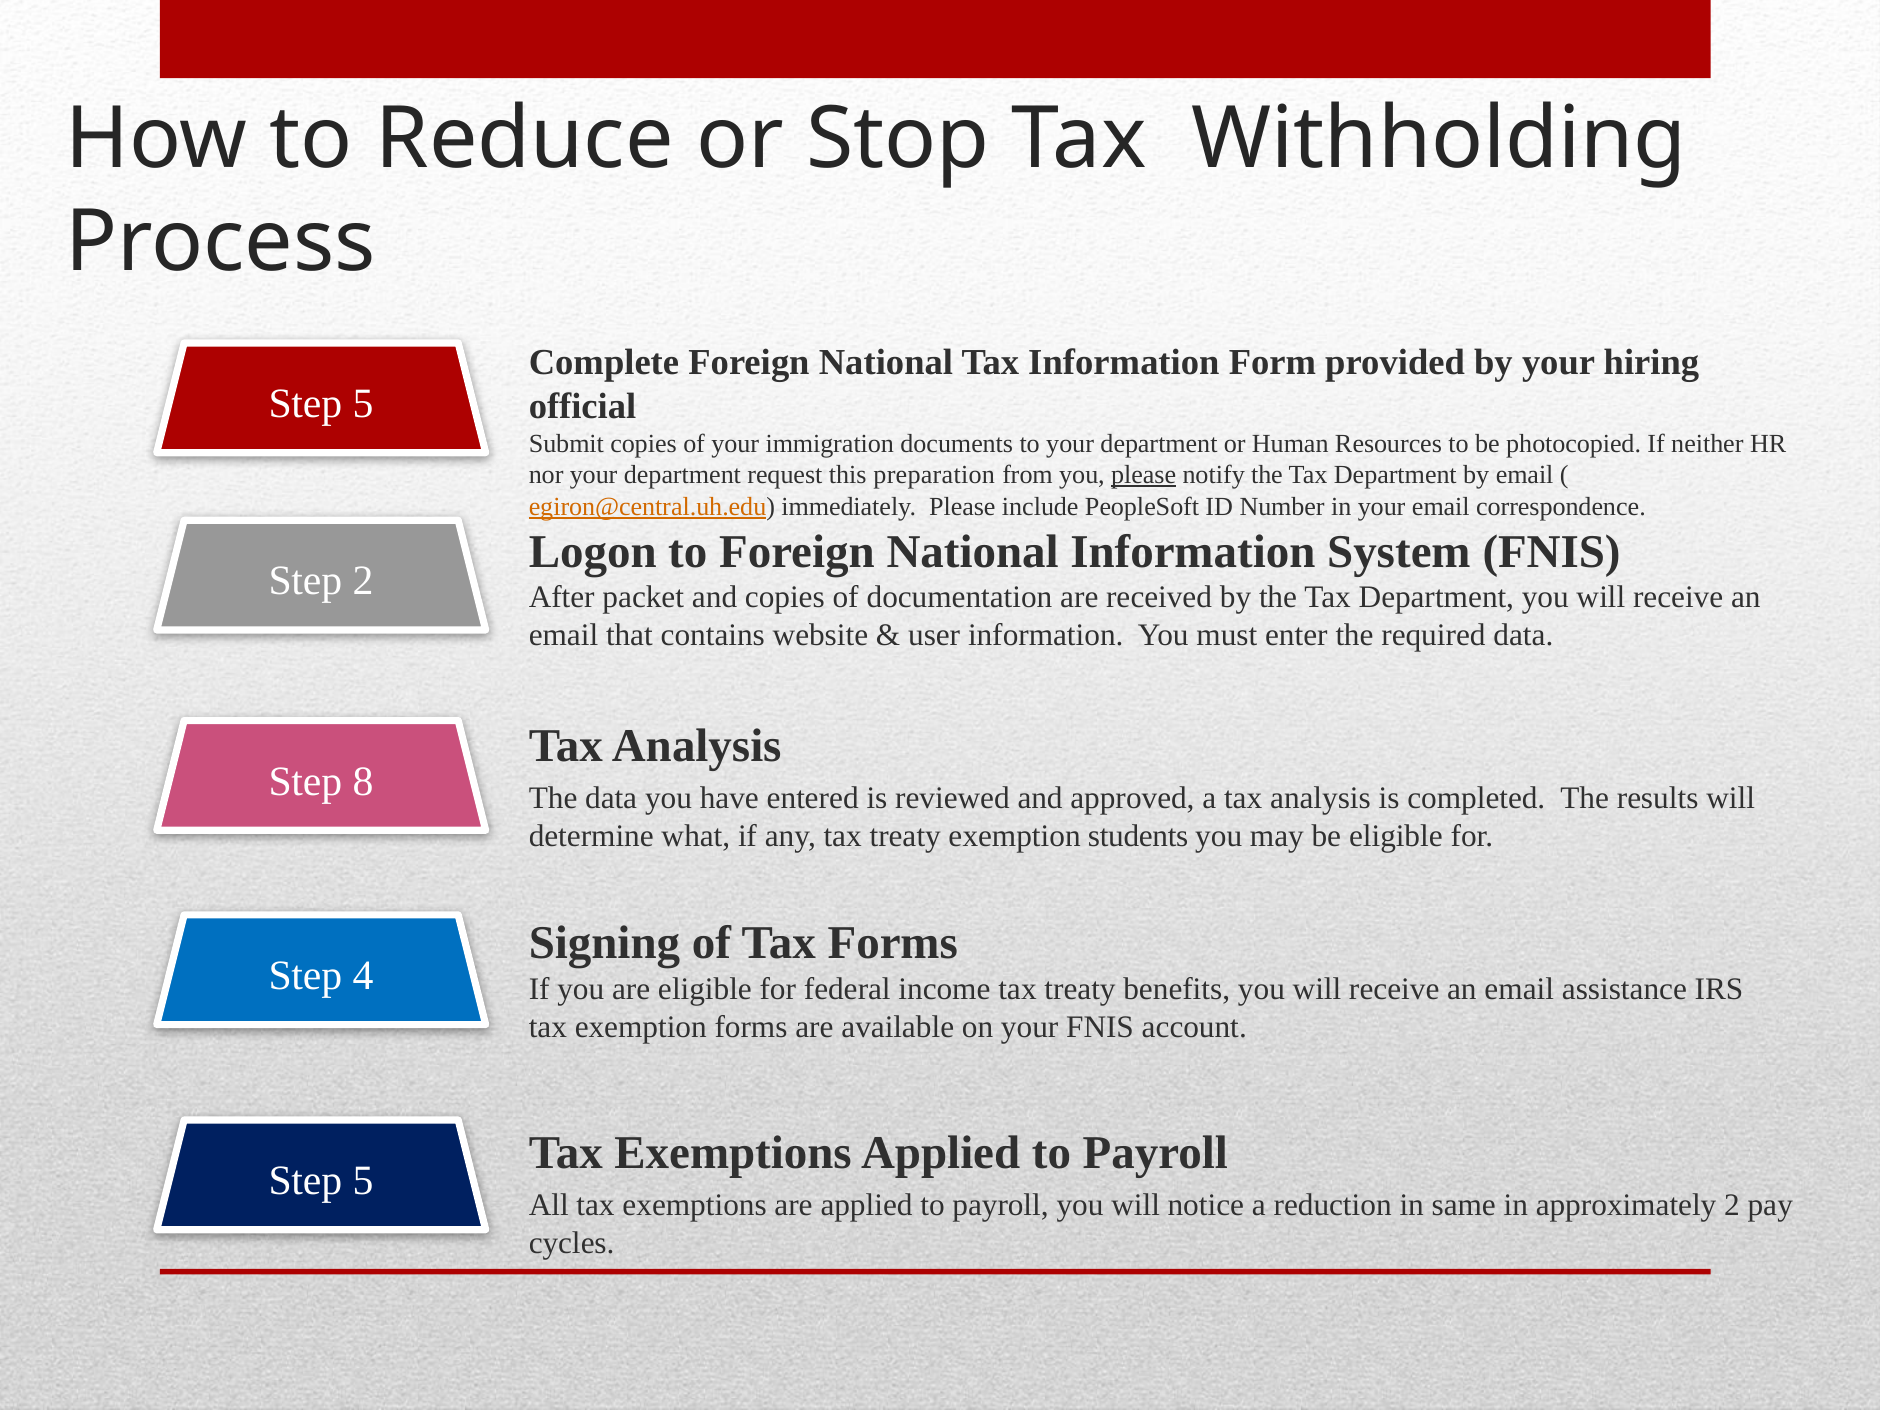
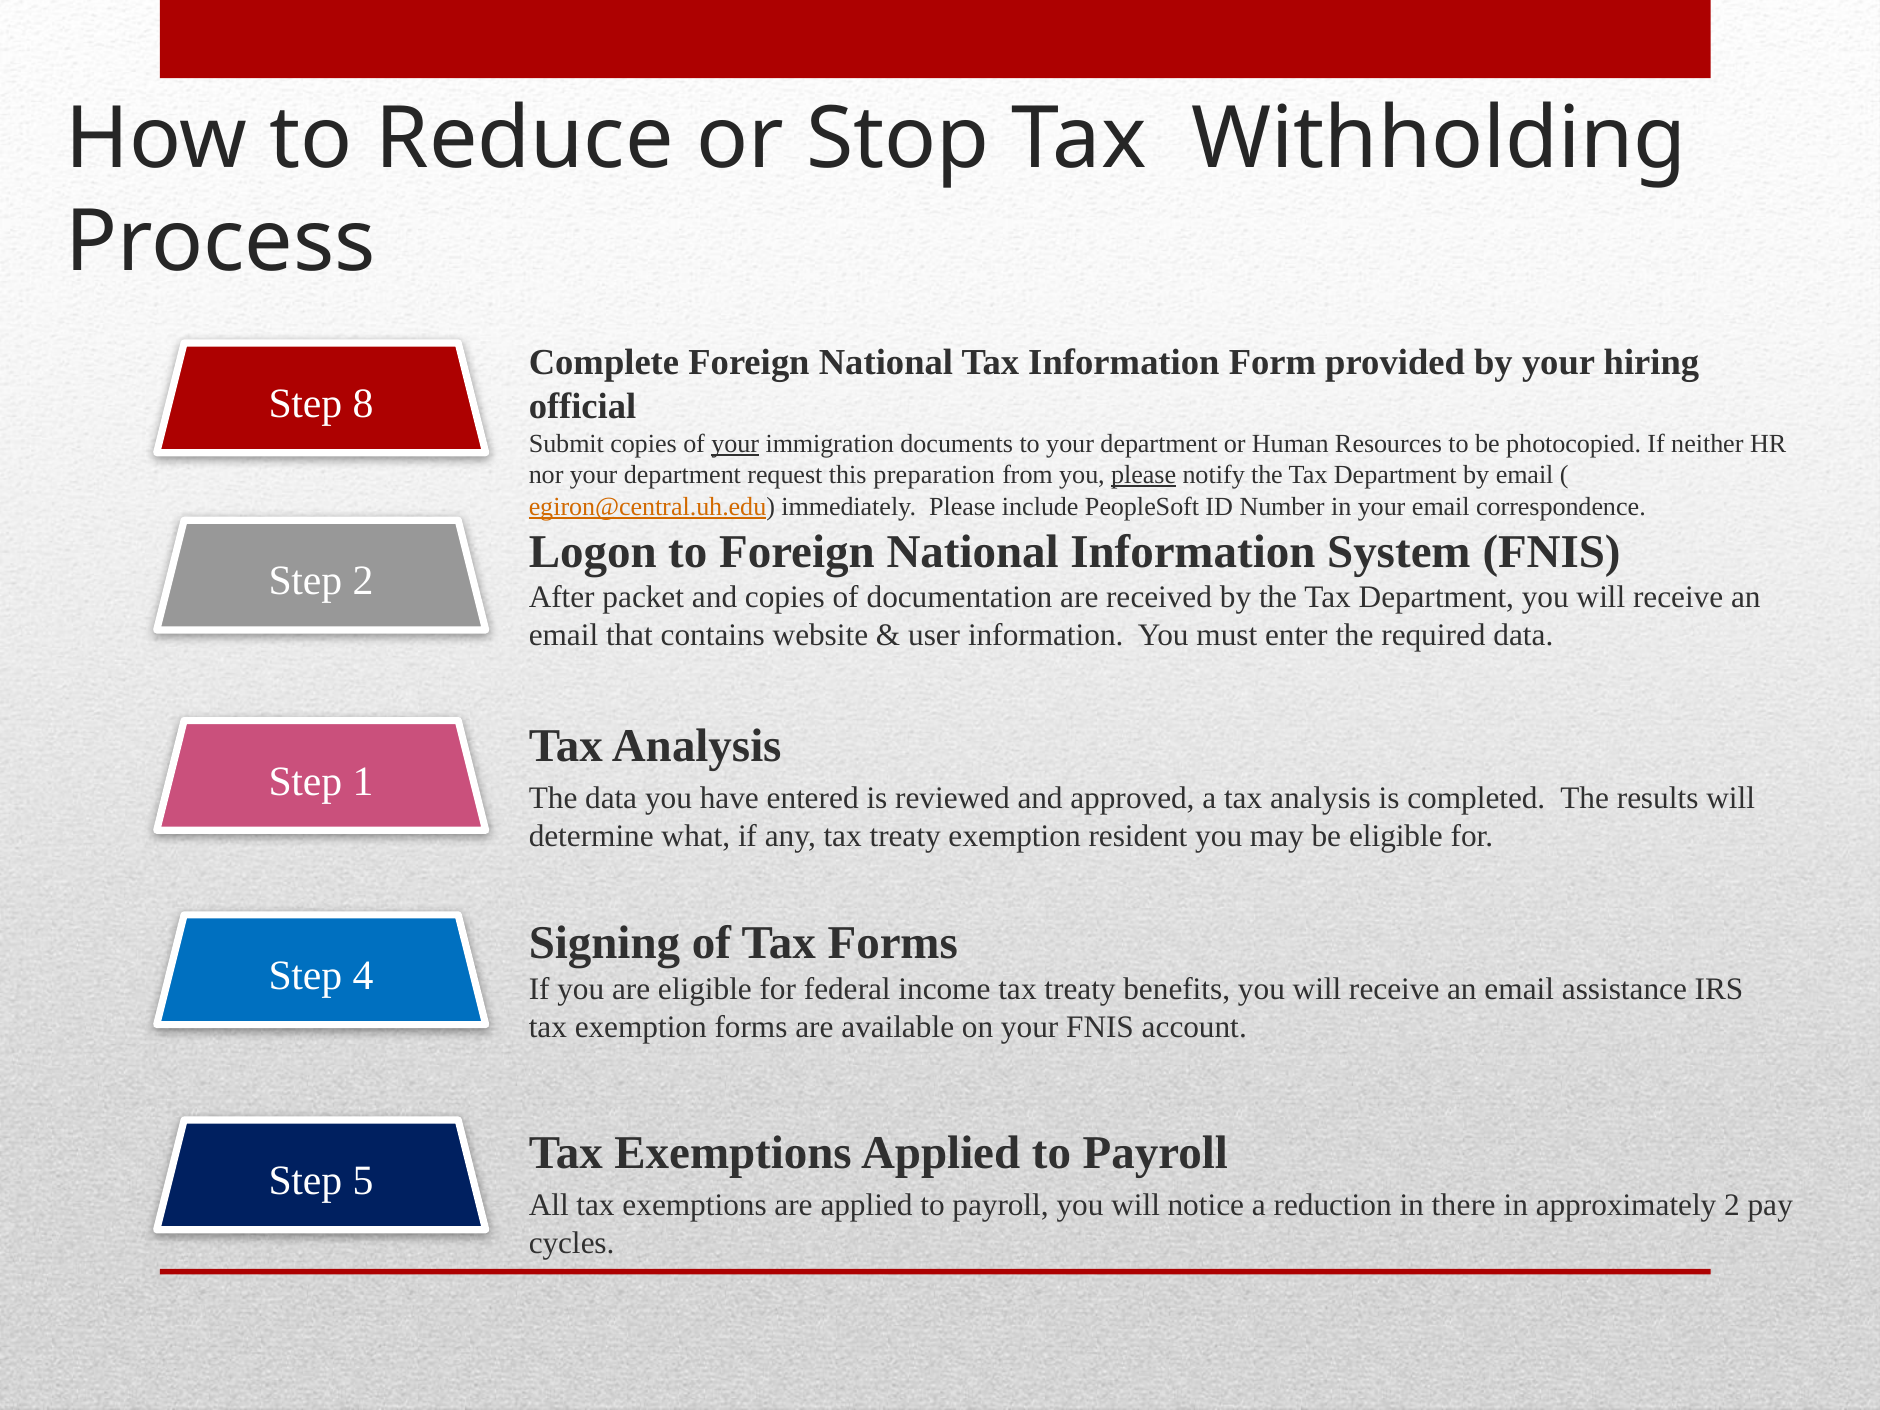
5: 5 -> 8 (363, 404)
your underline: none -> present (735, 444)
8: 8 -> 1 (363, 781)
students: students -> resident (1138, 836)
same: same -> there (1464, 1205)
